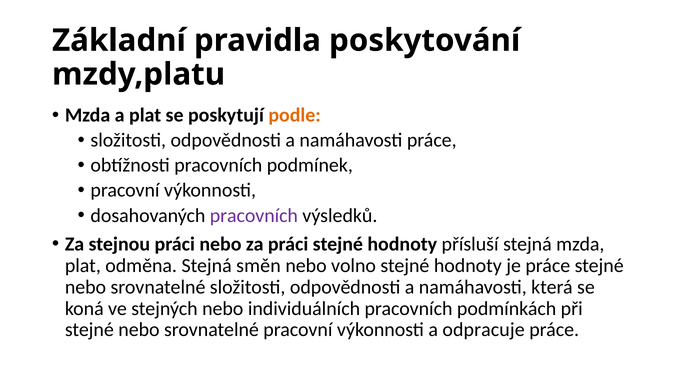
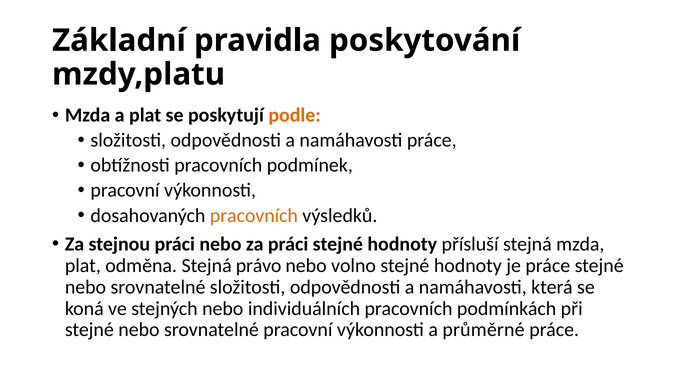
pracovních colour: purple -> orange (254, 216)
směn: směn -> právo (259, 266)
odpracuje: odpracuje -> průměrné (484, 330)
